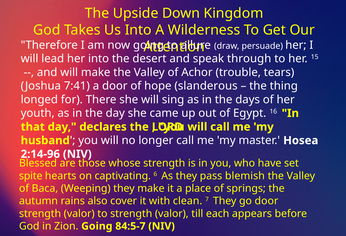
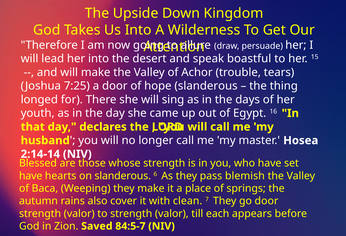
through: through -> boastful (249, 59)
7:41: 7:41 -> 7:25 (77, 86)
2:14-96: 2:14-96 -> 2:14-14 (40, 154)
spite: spite -> have (31, 176)
on captivating: captivating -> slanderous (123, 176)
Zion Going: Going -> Saved (97, 226)
